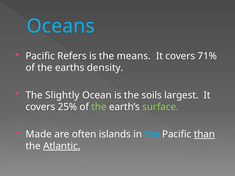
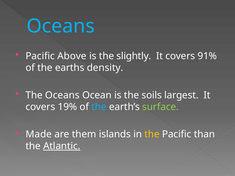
Refers: Refers -> Above (72, 56)
means: means -> slightly (134, 56)
71%: 71% -> 91% (207, 56)
The Slightly: Slightly -> Oceans (62, 95)
25%: 25% -> 19% (67, 107)
the colour: light green -> light blue (99, 107)
often: often -> them (84, 134)
the colour: light blue -> yellow (152, 134)
than underline: present -> none (204, 134)
